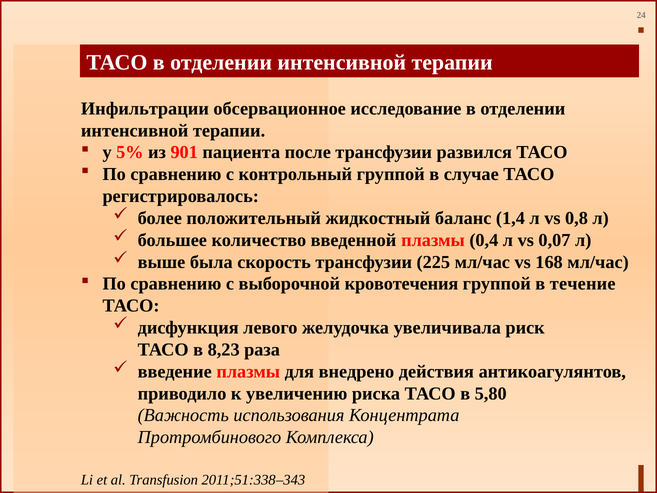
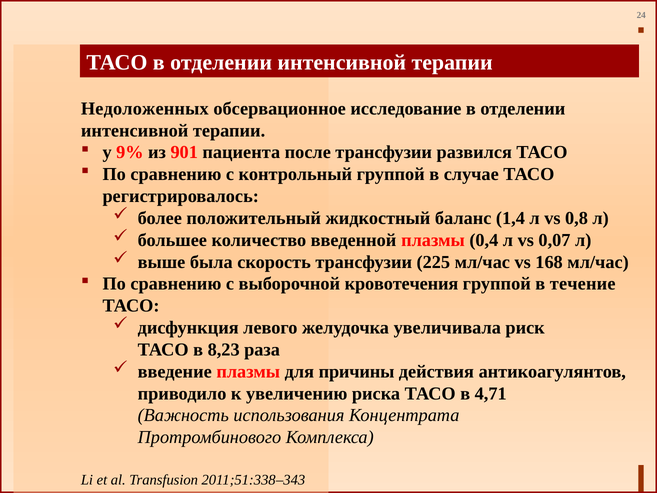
Инфильтрации: Инфильтрации -> Недоложенных (145, 109)
5%: 5% -> 9% (130, 152)
внедрено: внедрено -> причины (357, 371)
5,80: 5,80 -> 4,71 (491, 393)
